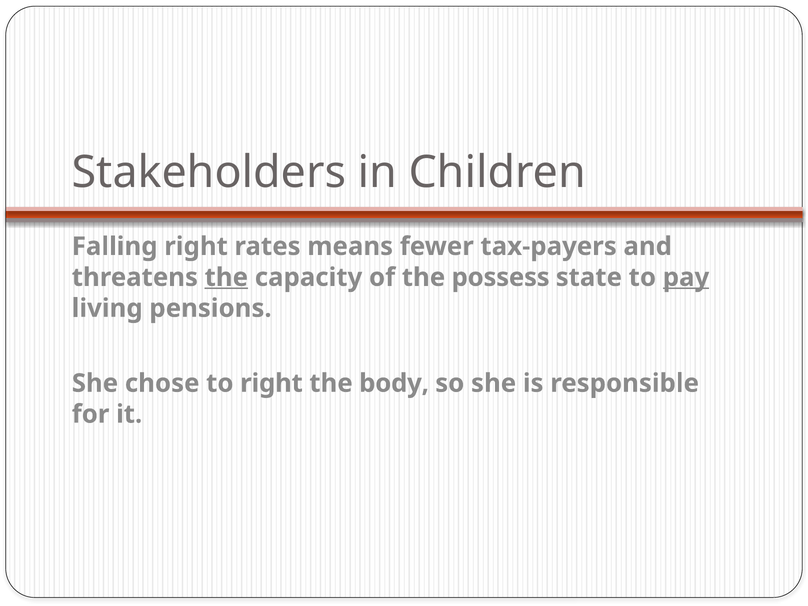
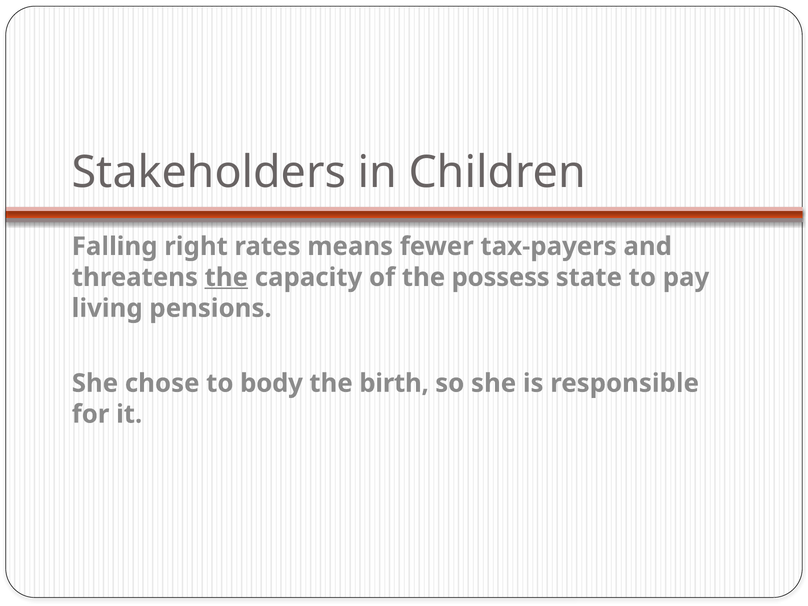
pay underline: present -> none (686, 277)
to right: right -> body (272, 383)
body: body -> birth (394, 383)
